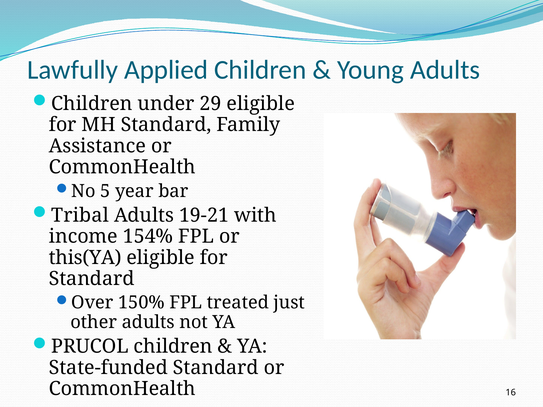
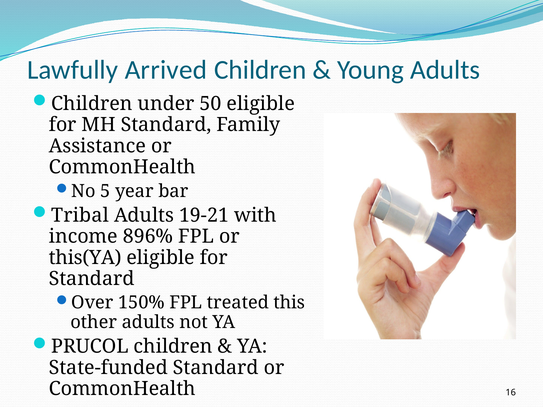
Applied: Applied -> Arrived (166, 70)
29: 29 -> 50 (211, 104)
154%: 154% -> 896% (148, 237)
just: just -> this (289, 303)
